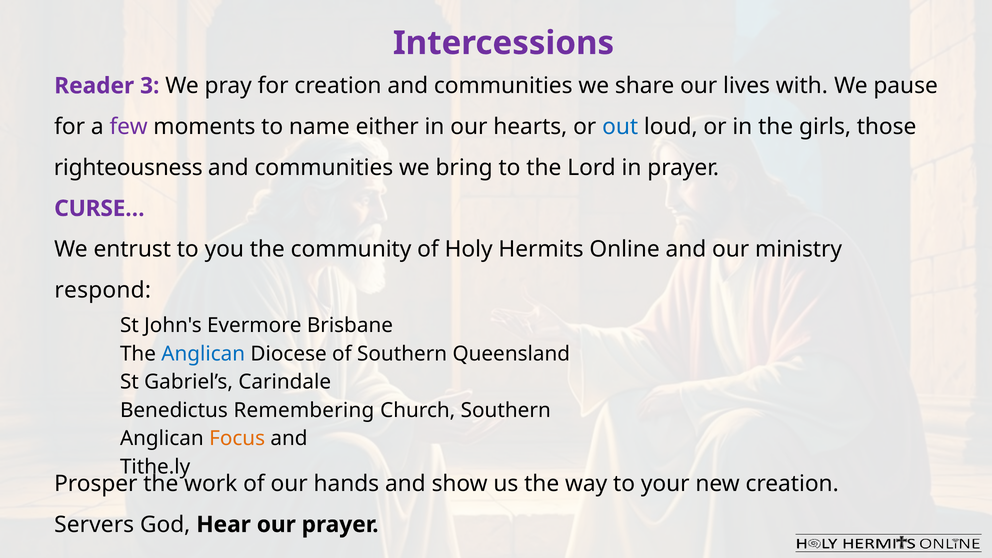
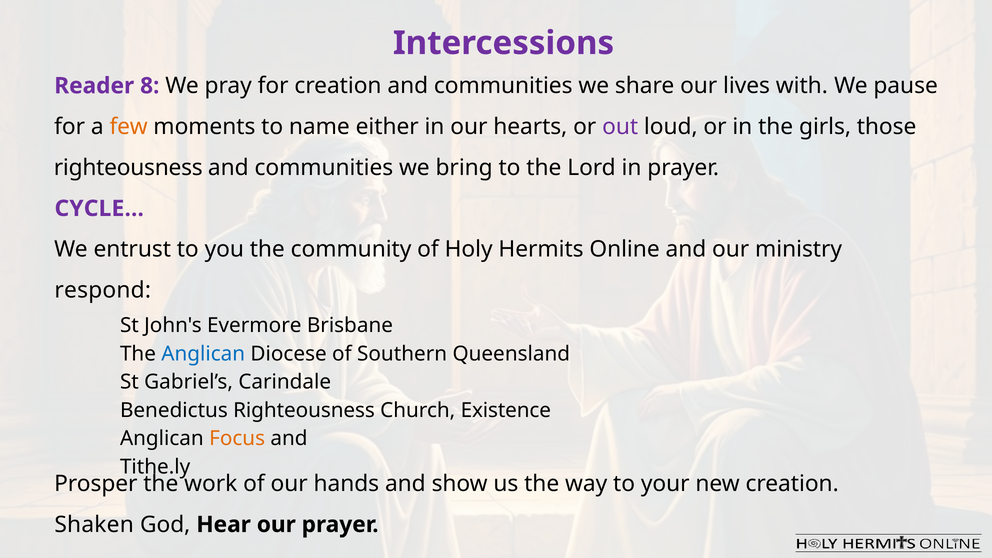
3: 3 -> 8 (150, 86)
few colour: purple -> orange (129, 127)
out colour: blue -> purple (620, 127)
CURSE…: CURSE… -> CYCLE… (99, 208)
Benedictus Remembering: Remembering -> Righteousness (304, 410)
Church Southern: Southern -> Existence (506, 410)
Servers: Servers -> Shaken (94, 525)
